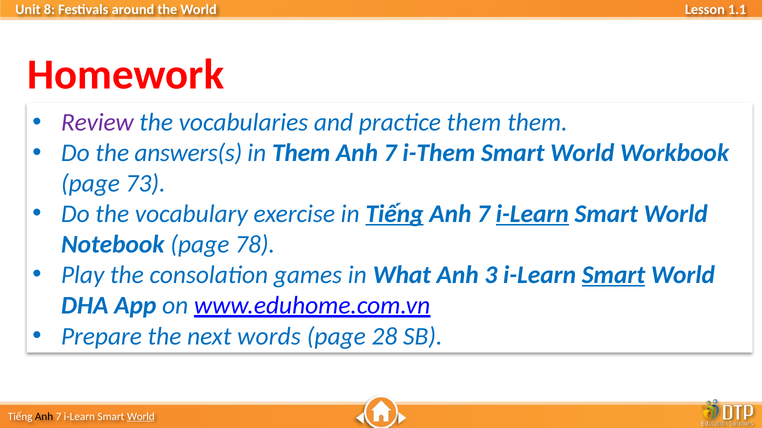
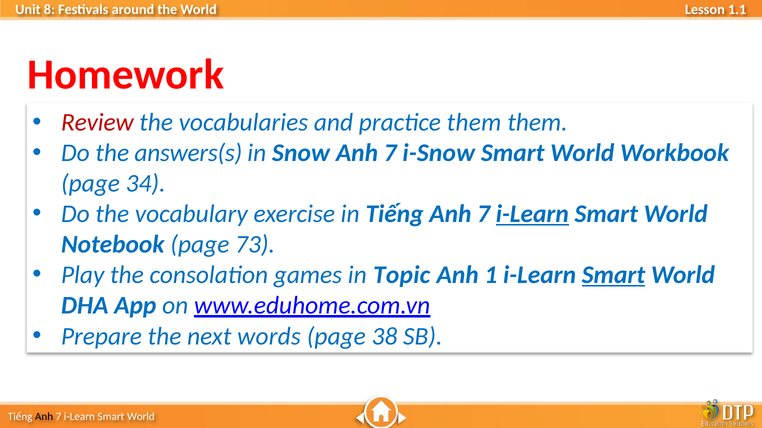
Review colour: purple -> red (97, 123)
in Them: Them -> Snow (301, 153)
i-Them: i-Them -> i-Snow (439, 153)
73: 73 -> 34 (146, 184)
Tiếng underline: present -> none (395, 214)
78: 78 -> 73 (255, 245)
What: What -> Topic (402, 275)
3: 3 -> 1 (491, 275)
28: 28 -> 38 (384, 337)
World underline: present -> none (141, 417)
